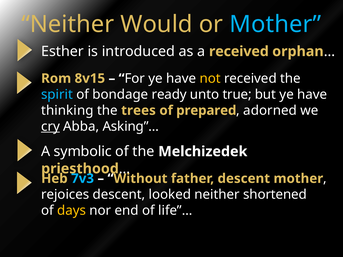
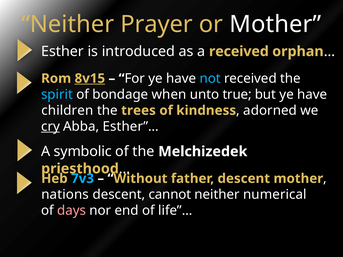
Would: Would -> Prayer (157, 24)
Mother colour: light blue -> white (275, 24)
8v15 underline: none -> present (90, 79)
not colour: yellow -> light blue (210, 79)
ready: ready -> when (169, 95)
thinking: thinking -> children (67, 111)
prepared: prepared -> kindness (206, 111)
Asking”…: Asking”… -> Esther”… (131, 127)
rejoices: rejoices -> nations (65, 195)
looked: looked -> cannot (170, 195)
shortened: shortened -> numerical (275, 195)
days colour: yellow -> pink (72, 211)
